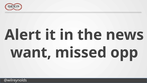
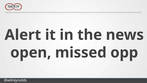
want: want -> open (31, 52)
